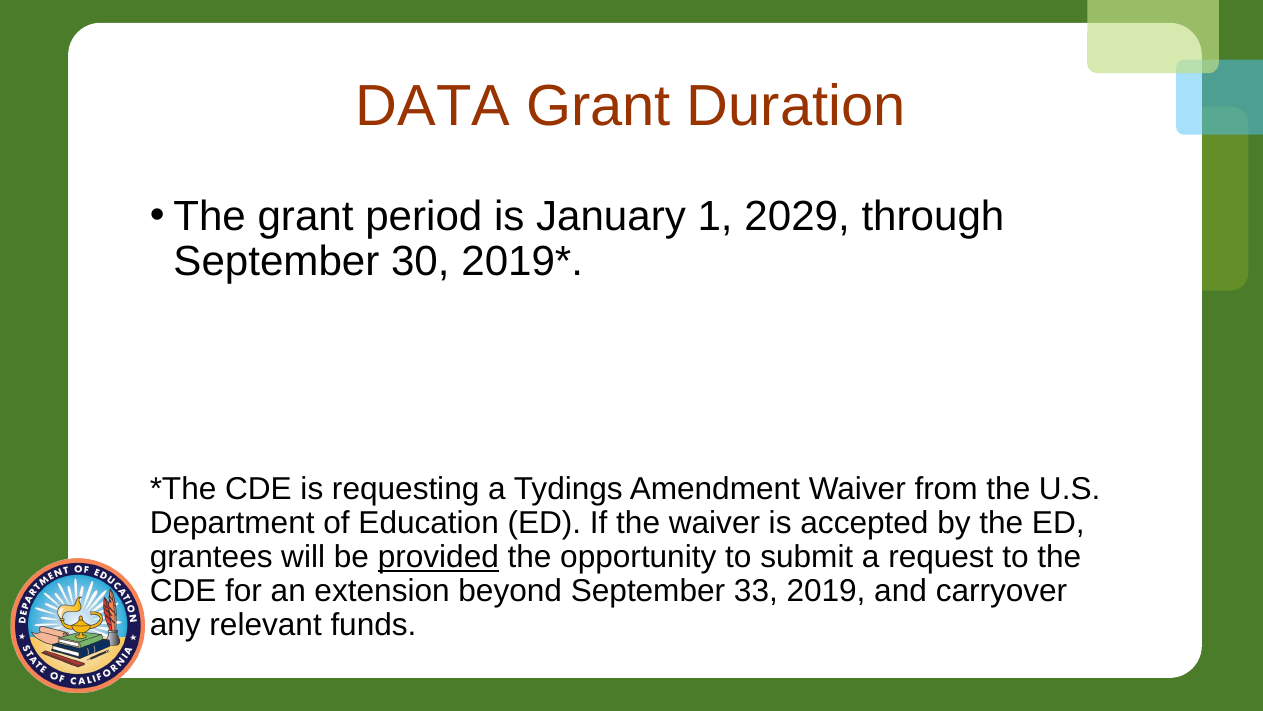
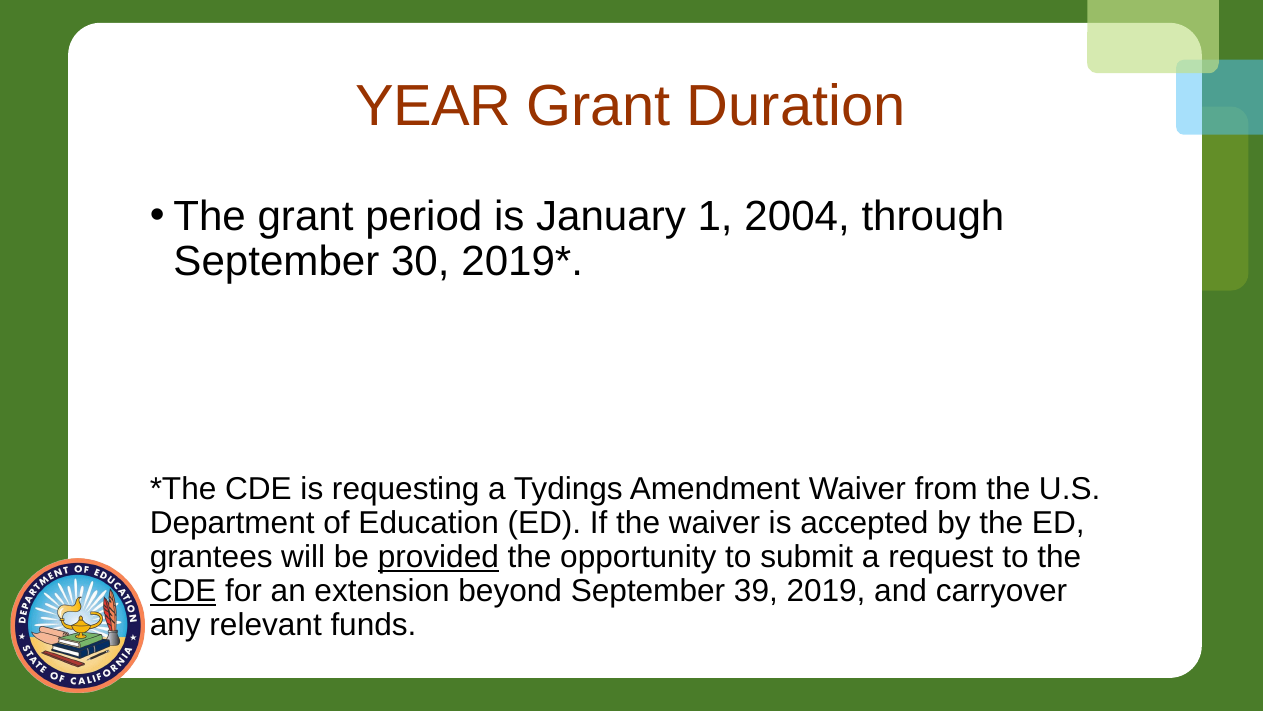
DATA: DATA -> YEAR (433, 106)
2029: 2029 -> 2004 (797, 216)
CDE underline: none -> present (183, 591)
33: 33 -> 39 (756, 591)
